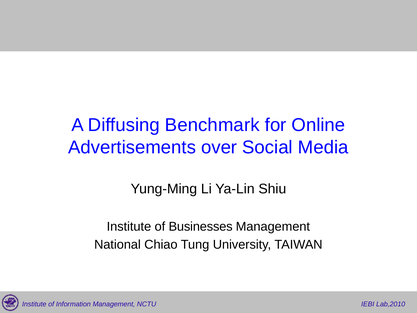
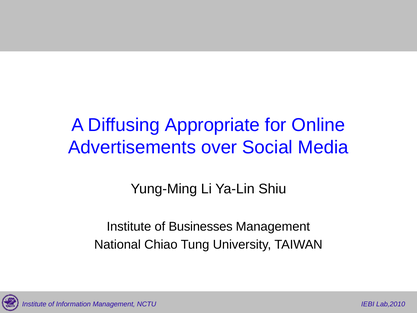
Benchmark: Benchmark -> Appropriate (212, 125)
